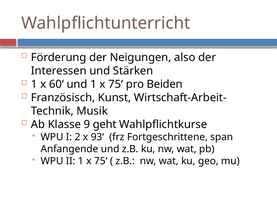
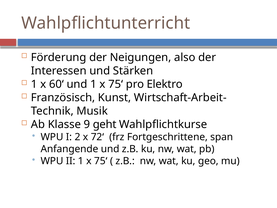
Beiden: Beiden -> Elektro (165, 84)
93‘: 93‘ -> 72‘ (97, 137)
